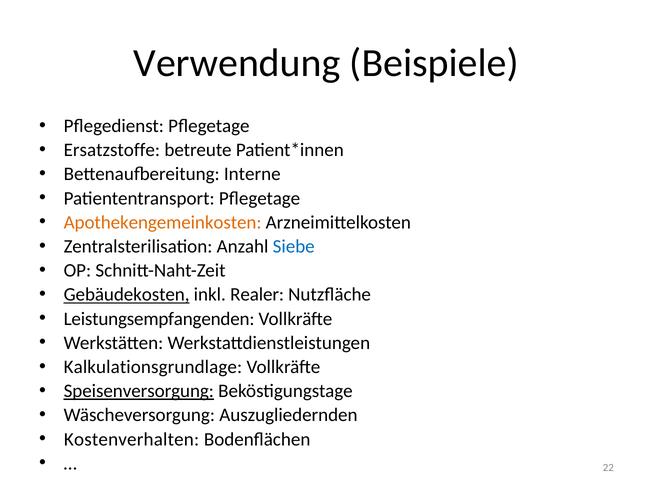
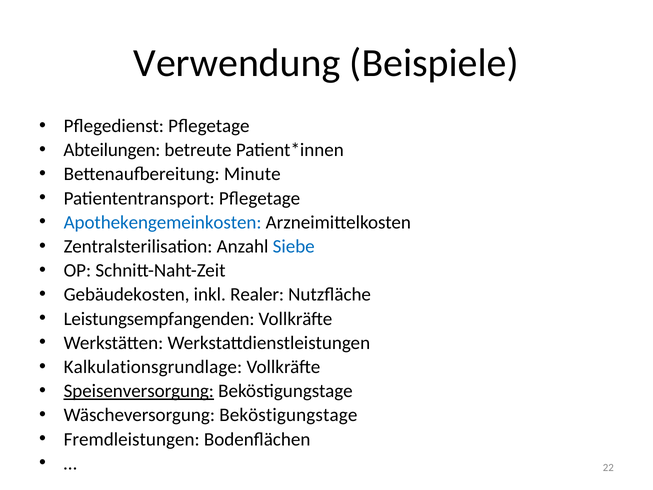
Ersatzstoffe: Ersatzstoffe -> Abteilungen (112, 150)
Interne: Interne -> Minute (252, 174)
Apothekengemeinkosten colour: orange -> blue (163, 222)
Gebäudekosten underline: present -> none (127, 295)
Wäscheversorgung Auszugliedernden: Auszugliedernden -> Beköstigungstage (288, 415)
Kostenverhalten: Kostenverhalten -> Fremdleistungen (132, 439)
